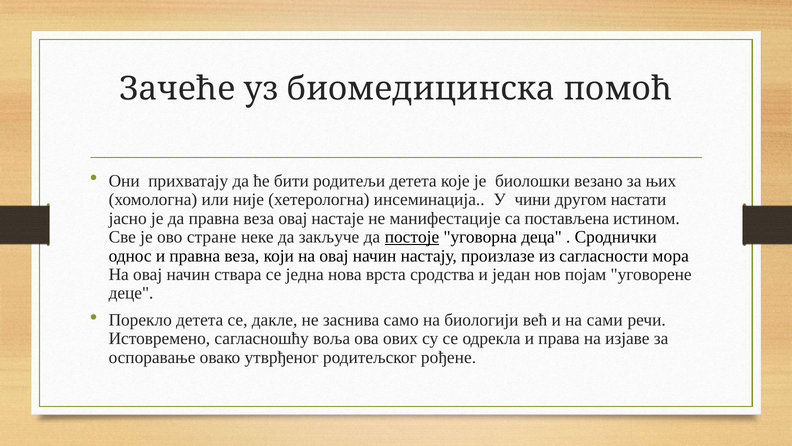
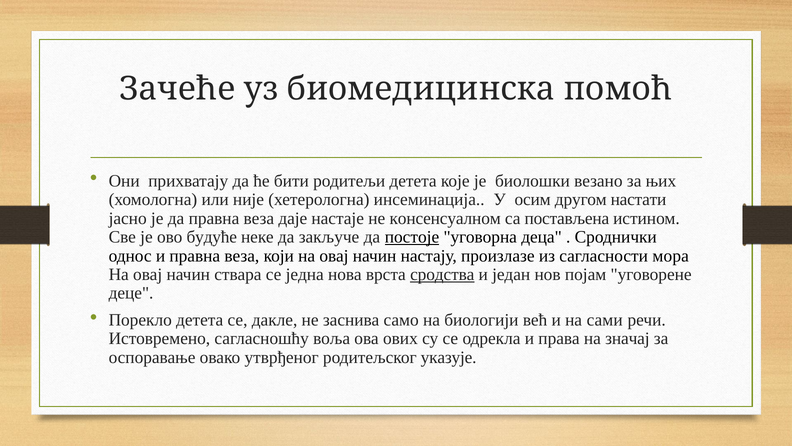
чини: чини -> осим (533, 199)
веза овај: овај -> даје (293, 218)
манифестације: манифестације -> консенсуалном (445, 218)
стране: стране -> будуће (212, 237)
сродства underline: none -> present (442, 274)
изјаве: изјаве -> значај (627, 338)
рођене: рођене -> указује (449, 357)
